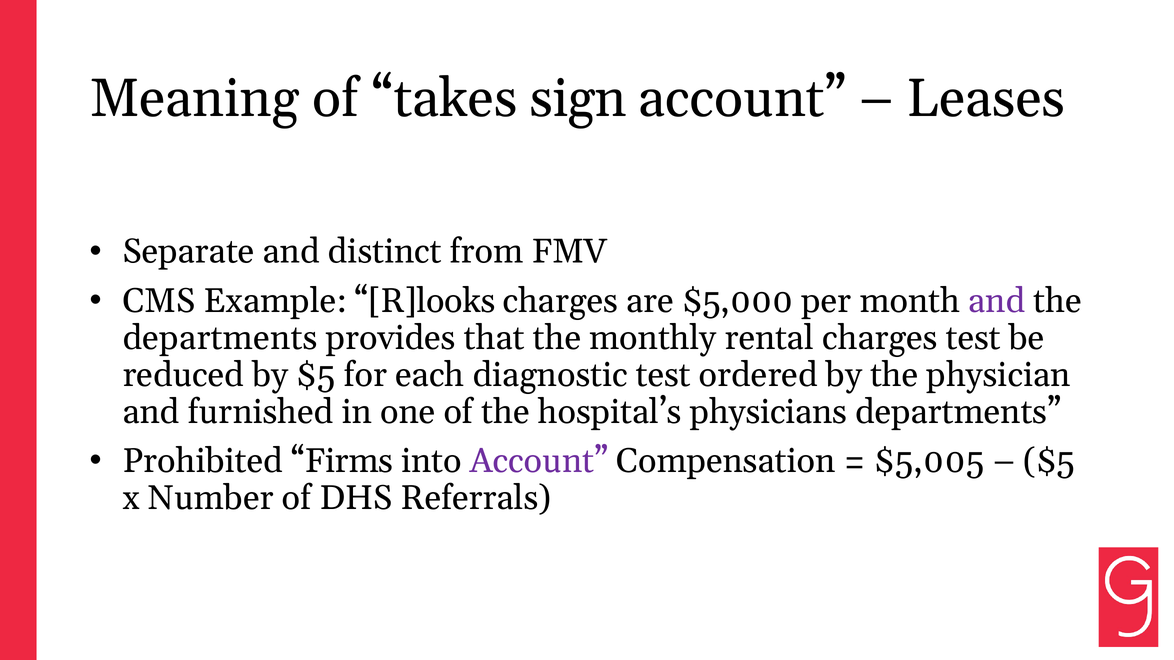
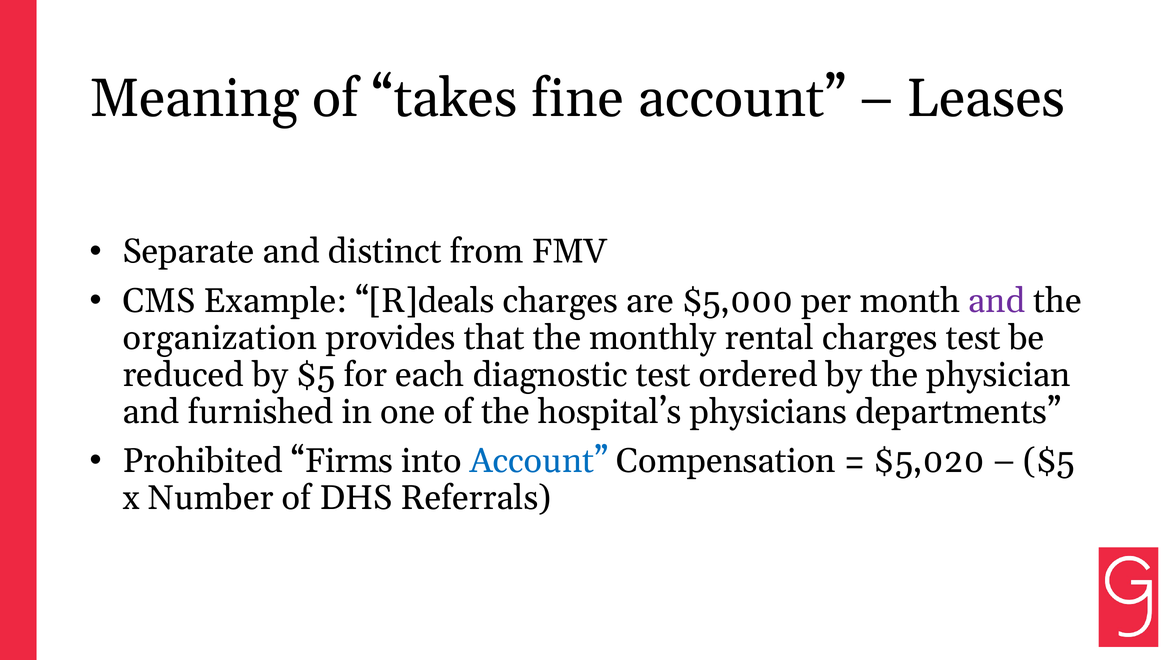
sign: sign -> fine (578, 99)
R]looks: R]looks -> R]deals (425, 301)
departments: departments -> organization (220, 338)
Account colour: purple -> blue (539, 461)
$5,005: $5,005 -> $5,020 (929, 461)
